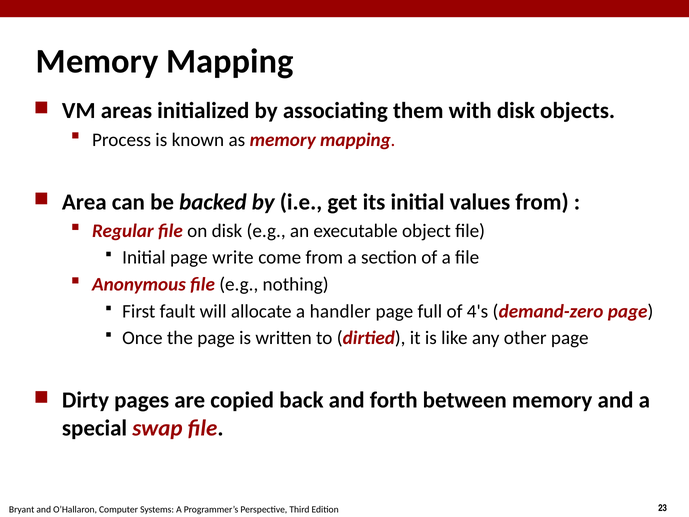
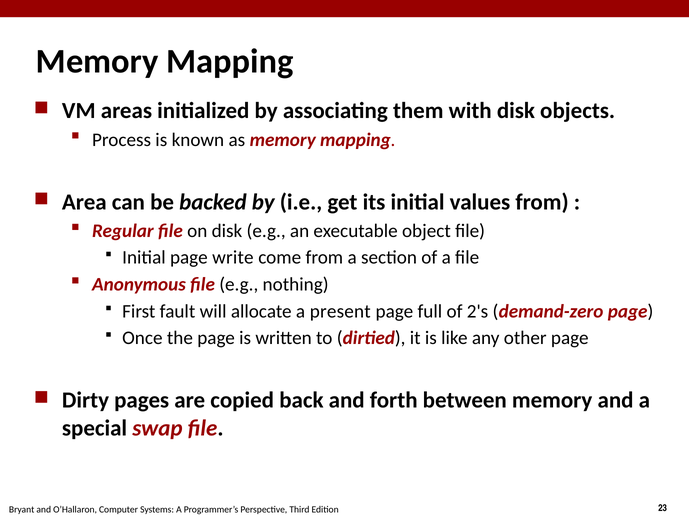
handler: handler -> present (340, 311)
4's: 4's -> 2's (478, 311)
